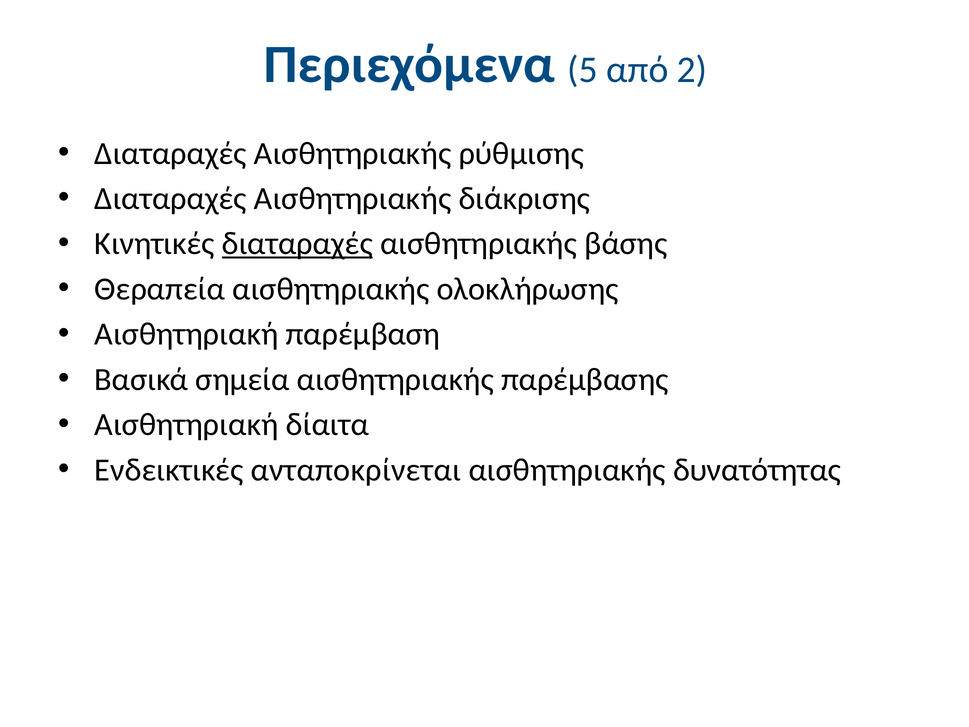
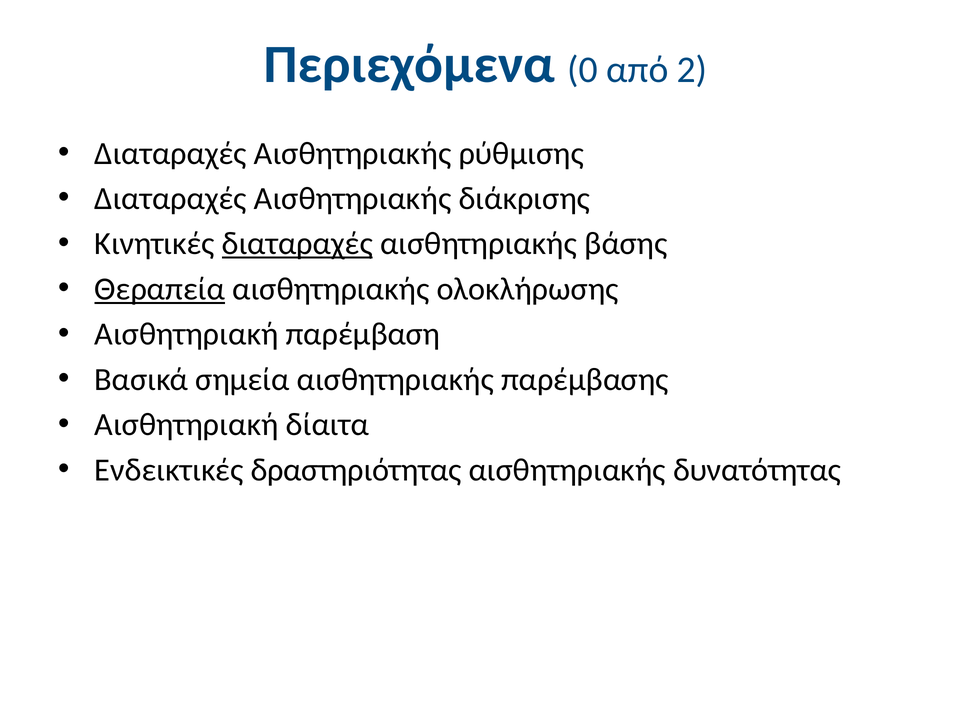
5: 5 -> 0 (583, 70)
Θεραπεία underline: none -> present (160, 289)
ανταποκρίνεται: ανταποκρίνεται -> δραστηριότητας (356, 470)
